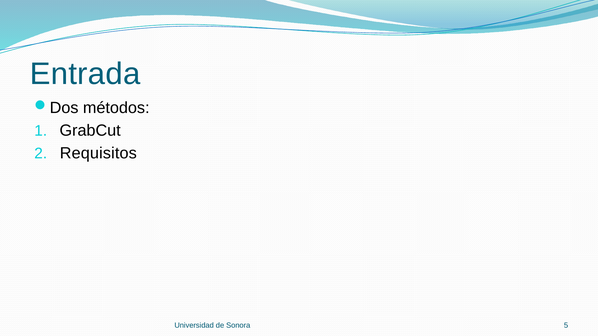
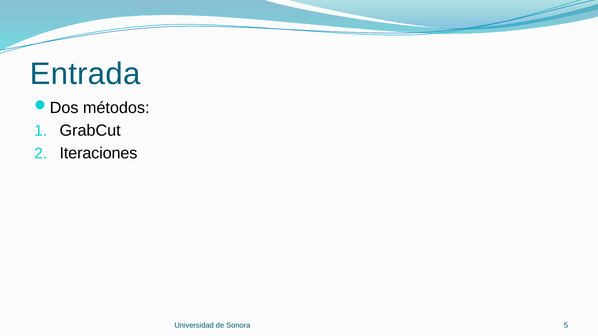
Requisitos: Requisitos -> Iteraciones (98, 153)
